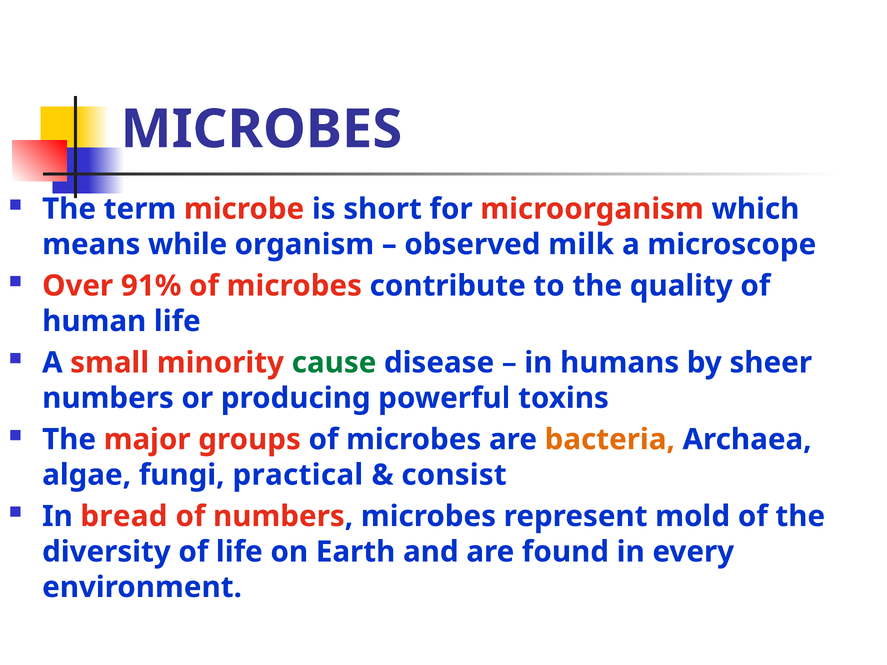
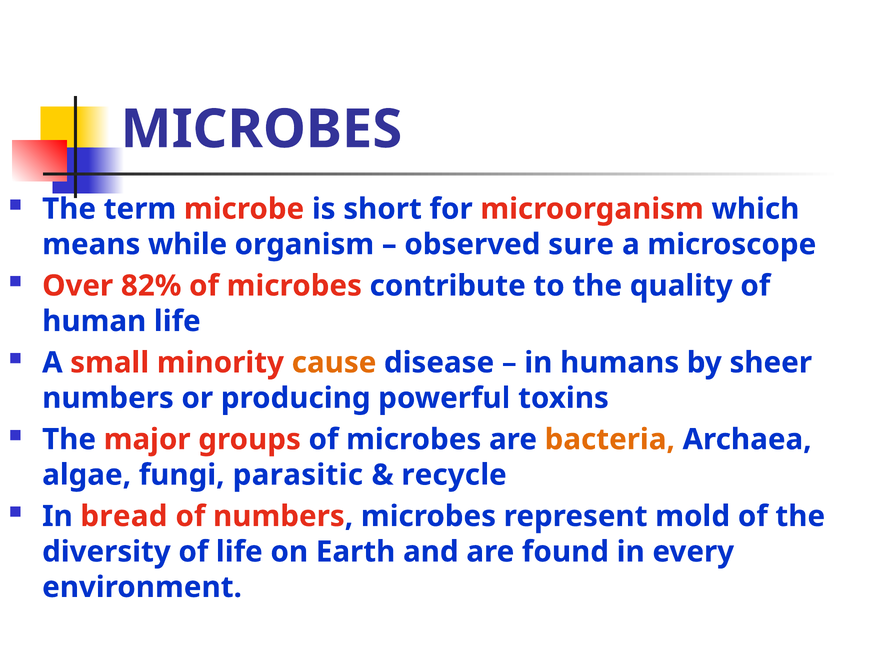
milk: milk -> sure (581, 245)
91%: 91% -> 82% (151, 286)
cause colour: green -> orange (334, 363)
practical: practical -> parasitic (298, 475)
consist: consist -> recycle (454, 475)
